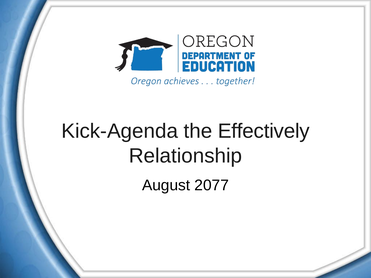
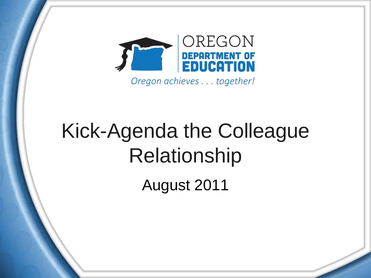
Effectively: Effectively -> Colleague (264, 131)
2077: 2077 -> 2011 (212, 185)
